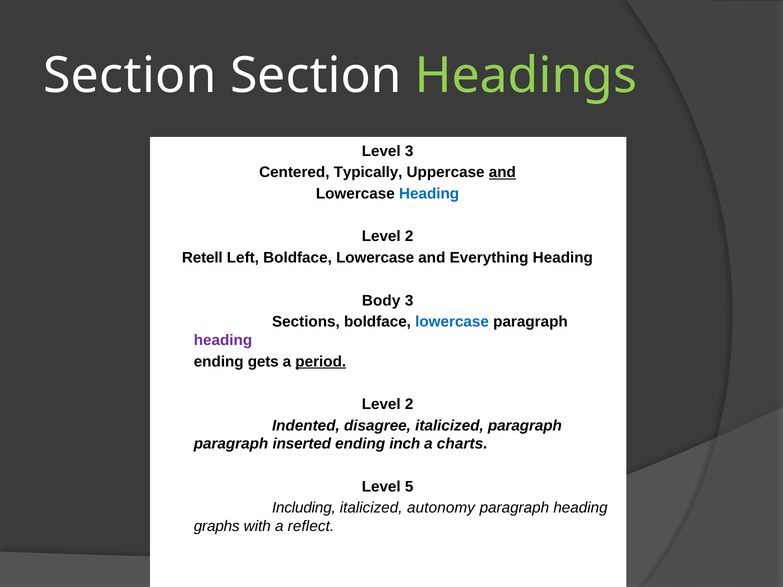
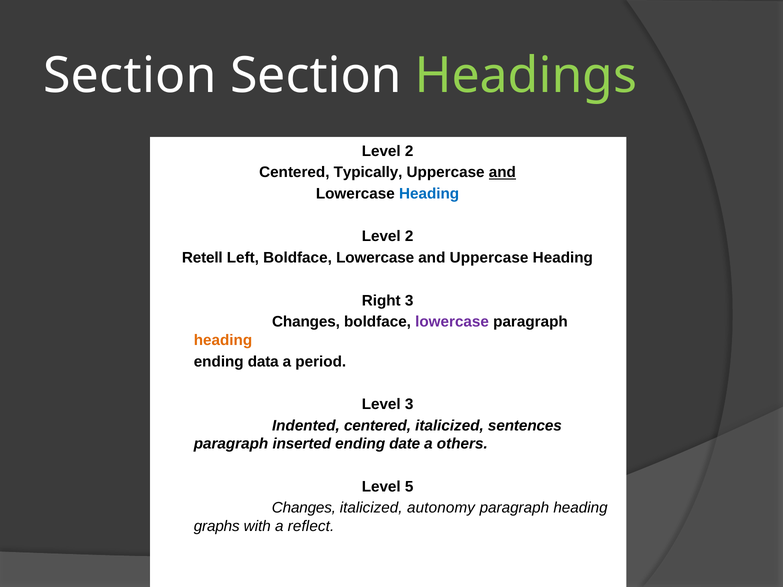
3: 3 -> 2 (409, 151)
and Everything: Everything -> Uppercase (489, 258)
Body: Body -> Right (381, 301)
Sections: Sections -> Changes (306, 322)
lowercase colour: blue -> purple (452, 322)
heading colour: purple -> orange (223, 340)
gets: gets -> data (263, 362)
period underline: present -> none (321, 362)
2: 2 -> 3 (409, 404)
Indented disagree: disagree -> centered (378, 426)
italicized paragraph: paragraph -> sentences (525, 426)
inch: inch -> date (405, 444)
charts: charts -> others (462, 444)
Including: Including -> Changes (304, 508)
